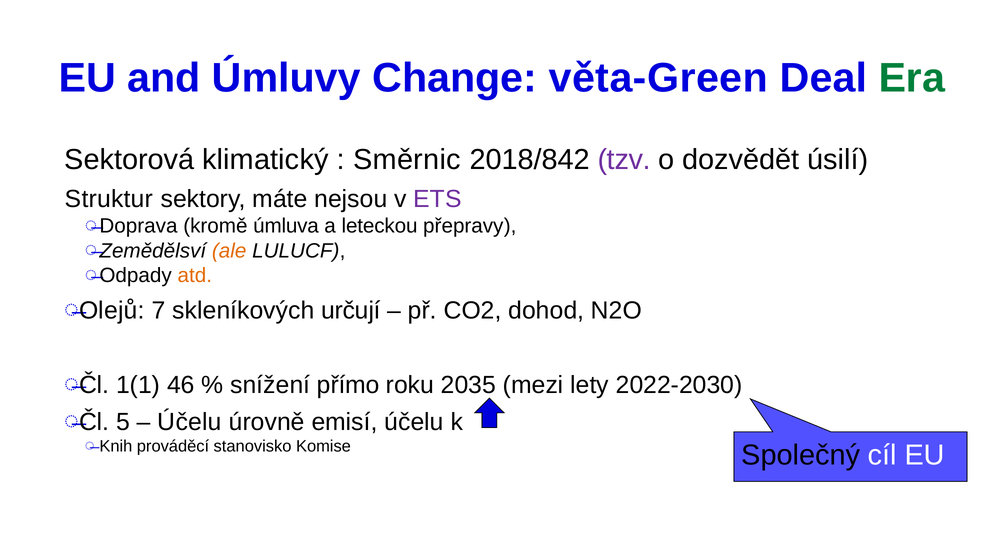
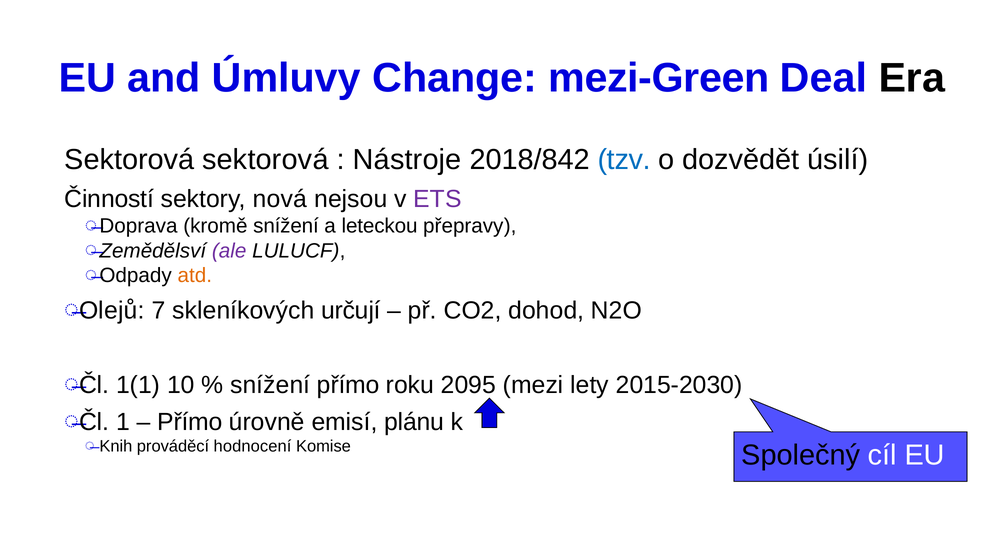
věta-Green: věta-Green -> mezi-Green (659, 78)
Era colour: green -> black (912, 78)
Sektorová klimatický: klimatický -> sektorová (265, 159)
Směrnic: Směrnic -> Nástroje (407, 159)
tzv colour: purple -> blue (624, 159)
Struktur: Struktur -> Činností (109, 199)
máte: máte -> nová (280, 199)
kromě úmluva: úmluva -> snížení (286, 226)
ale colour: orange -> purple (229, 250)
46: 46 -> 10 (181, 385)
2035: 2035 -> 2095 (468, 385)
2022-2030: 2022-2030 -> 2015-2030 (679, 385)
5: 5 -> 1 (123, 422)
Účelu: Účelu -> Přímo (190, 422)
emisí účelu: účelu -> plánu (414, 422)
stanovisko: stanovisko -> hodnocení (253, 446)
